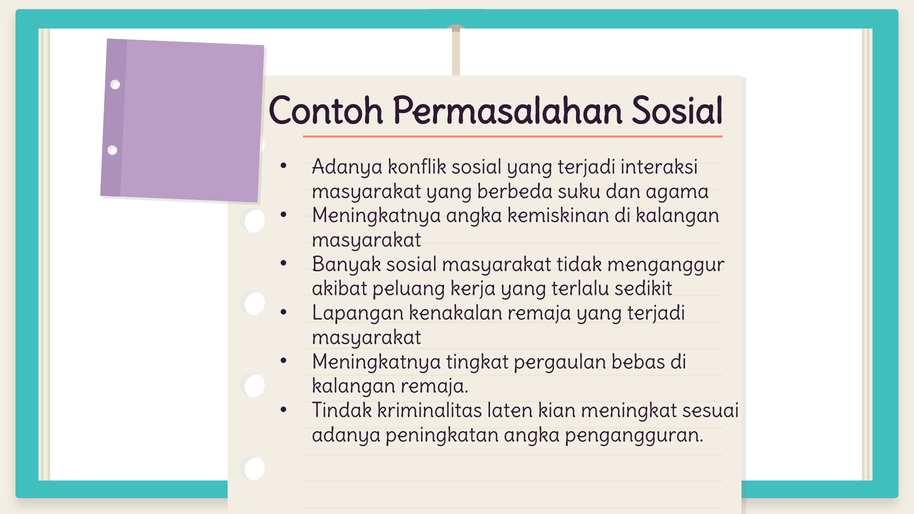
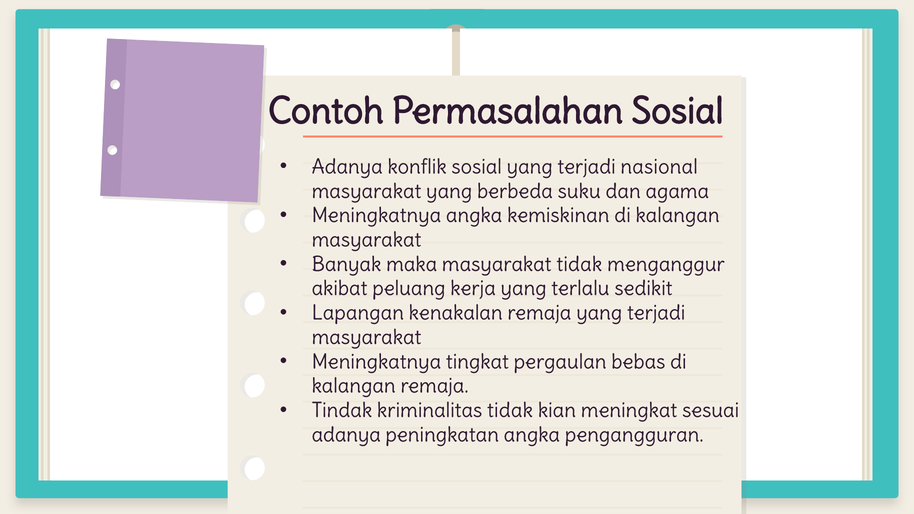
interaksi: interaksi -> nasional (659, 167)
Banyak sosial: sosial -> maka (412, 264)
kriminalitas laten: laten -> tidak (510, 411)
